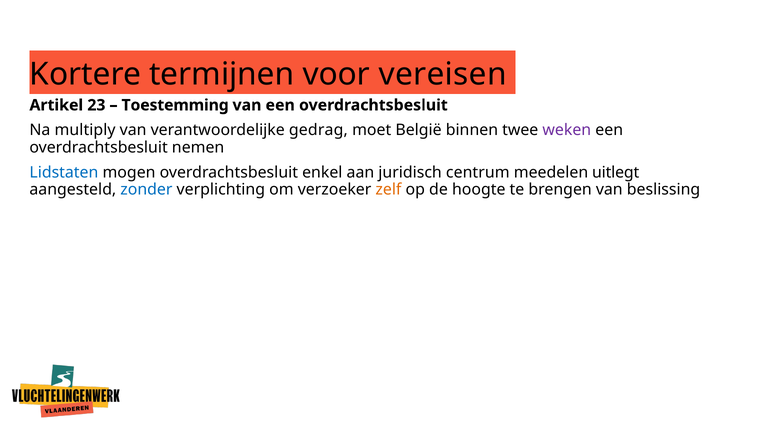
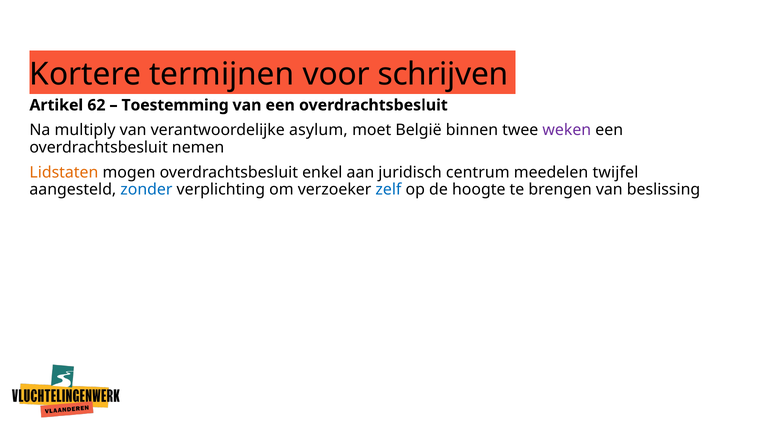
vereisen: vereisen -> schrijven (443, 74)
23: 23 -> 62 (96, 105)
gedrag: gedrag -> asylum (318, 130)
Lidstaten colour: blue -> orange (64, 172)
uitlegt: uitlegt -> twijfel (616, 172)
zelf colour: orange -> blue (388, 190)
